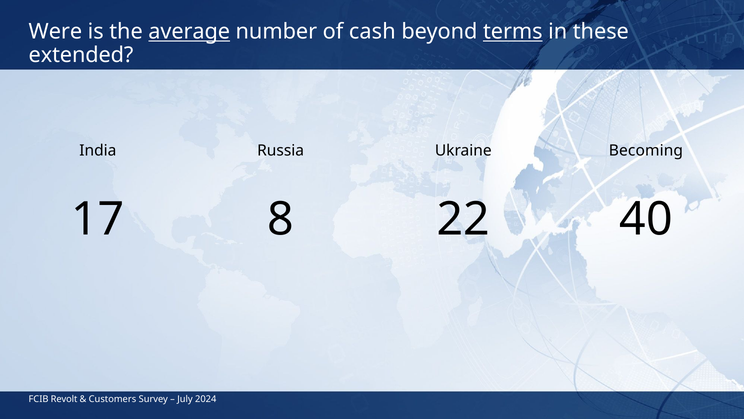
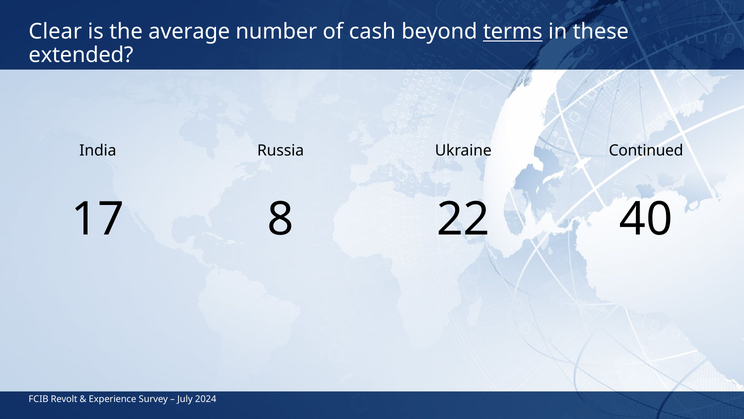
Were: Were -> Clear (55, 32)
average underline: present -> none (189, 32)
Becoming: Becoming -> Continued (646, 150)
Customers: Customers -> Experience (113, 399)
